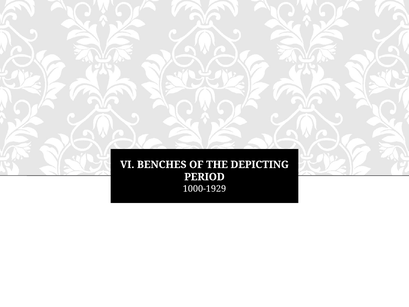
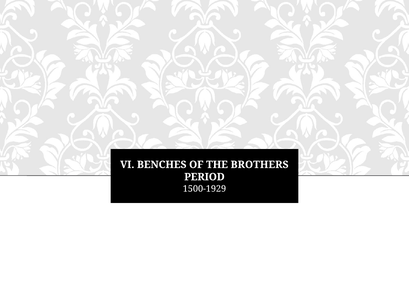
DEPICTING: DEPICTING -> BROTHERS (260, 165)
1000-1929: 1000-1929 -> 1500-1929 (204, 189)
